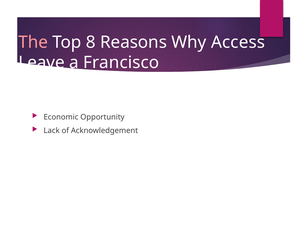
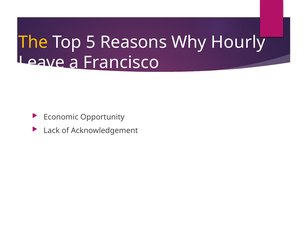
The colour: pink -> yellow (33, 42)
8: 8 -> 5 (91, 42)
Access: Access -> Hourly (238, 42)
